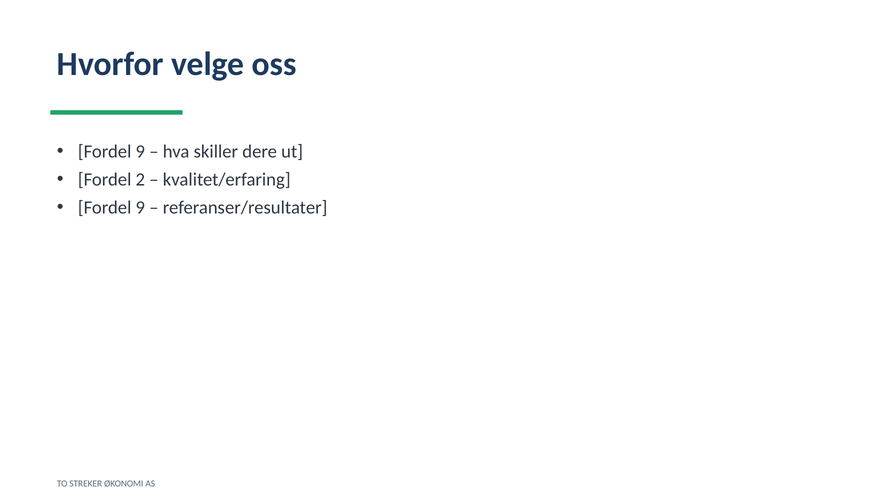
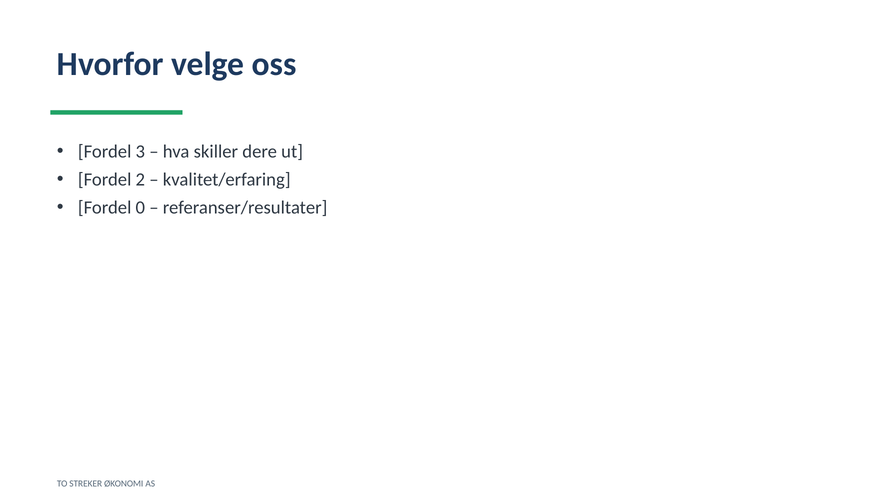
9: 9 -> 3 (140, 152)
9: 9 -> 0 (140, 208)
